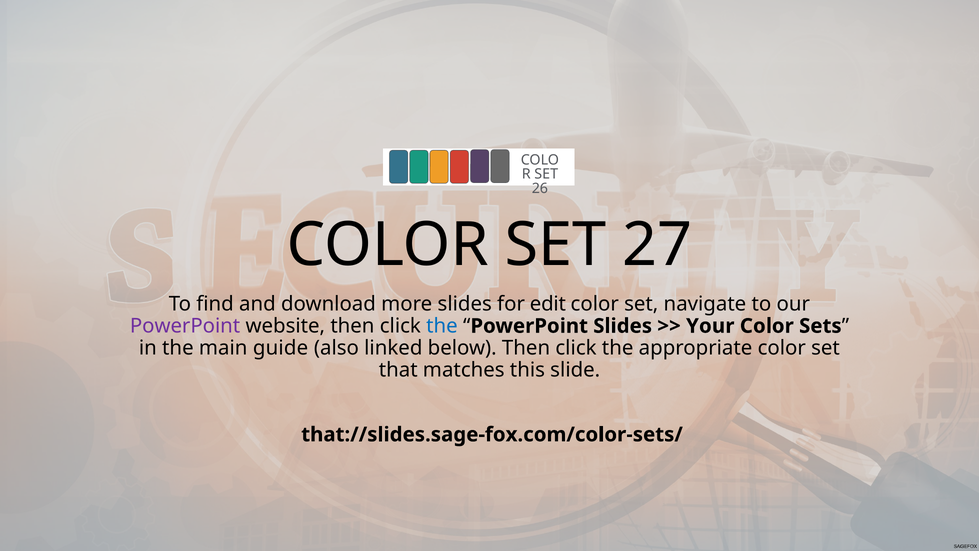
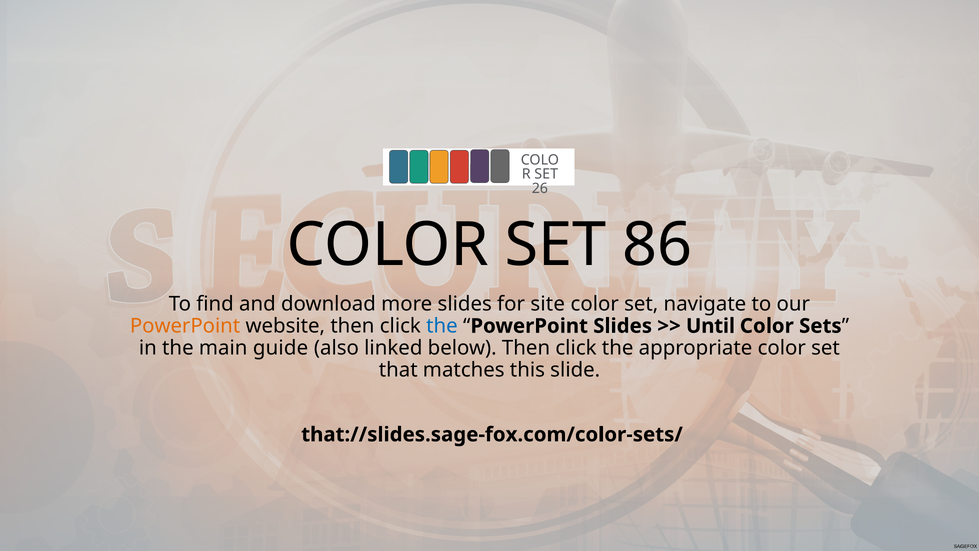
27: 27 -> 86 (657, 245)
edit: edit -> site (548, 304)
PowerPoint colour: purple -> orange (185, 326)
Your: Your -> Until (710, 326)
